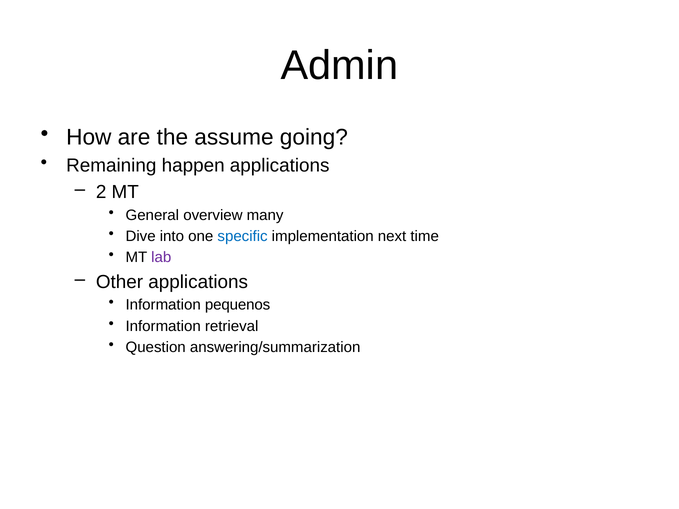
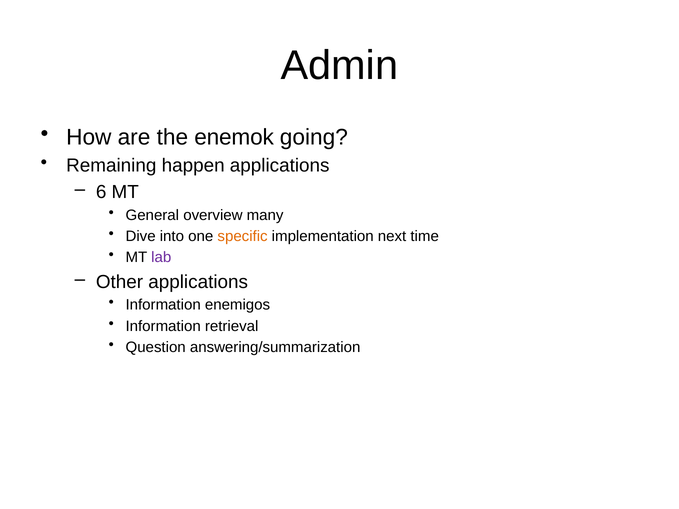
assume: assume -> enemok (234, 137)
2: 2 -> 6 (101, 192)
specific colour: blue -> orange (243, 236)
pequenos: pequenos -> enemigos (238, 305)
